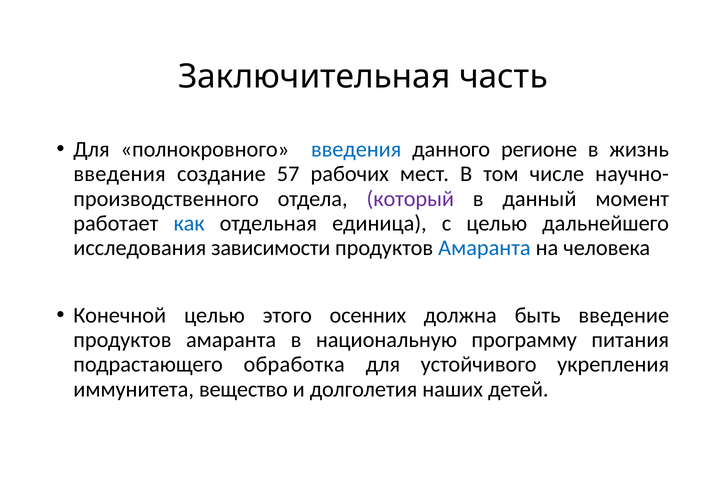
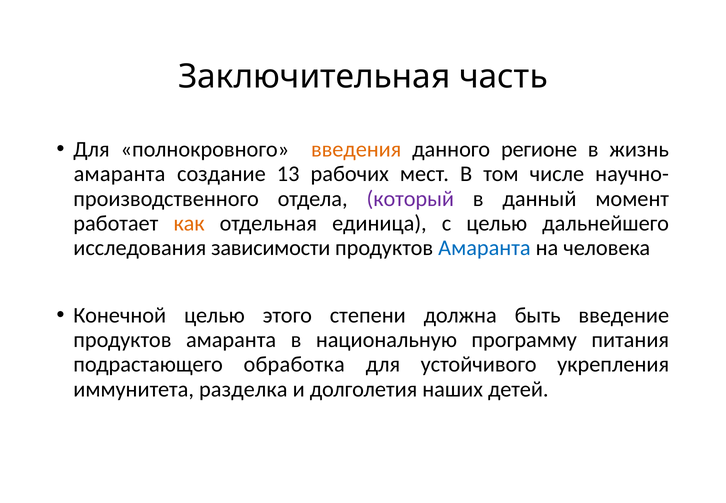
введения colour: blue -> orange (356, 149)
введения: введения -> амаранта (120, 174)
57: 57 -> 13 (288, 174)
как colour: blue -> orange (189, 223)
осенних: осенних -> степени (368, 315)
вещество: вещество -> разделка (243, 389)
